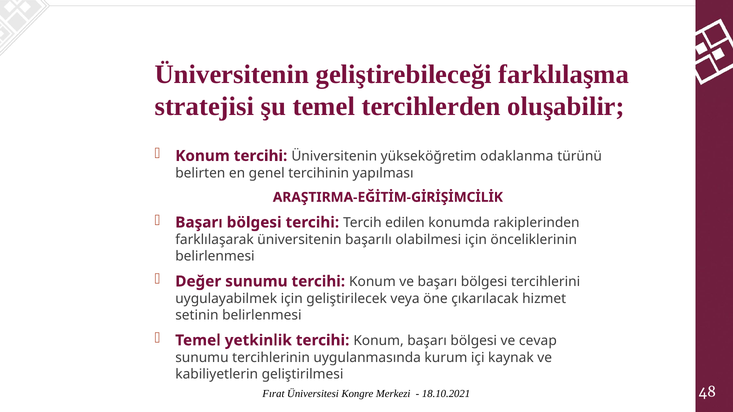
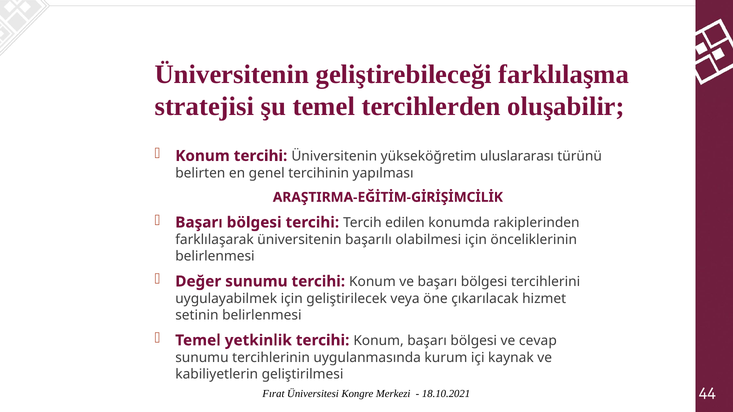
odaklanma: odaklanma -> uluslararası (517, 156)
48: 48 -> 44 (707, 392)
